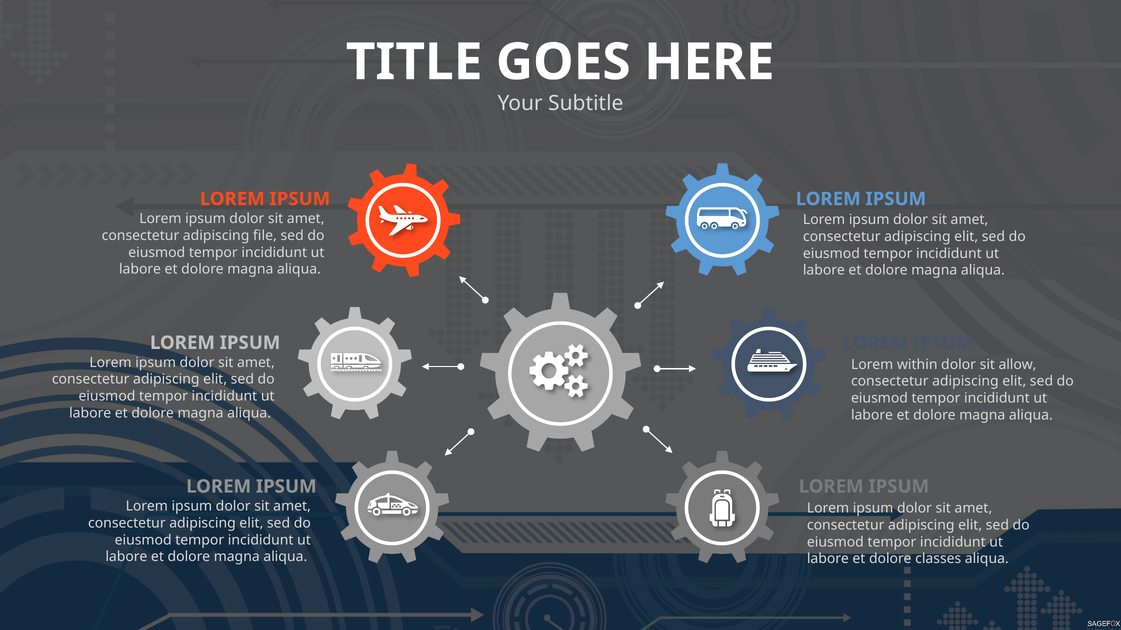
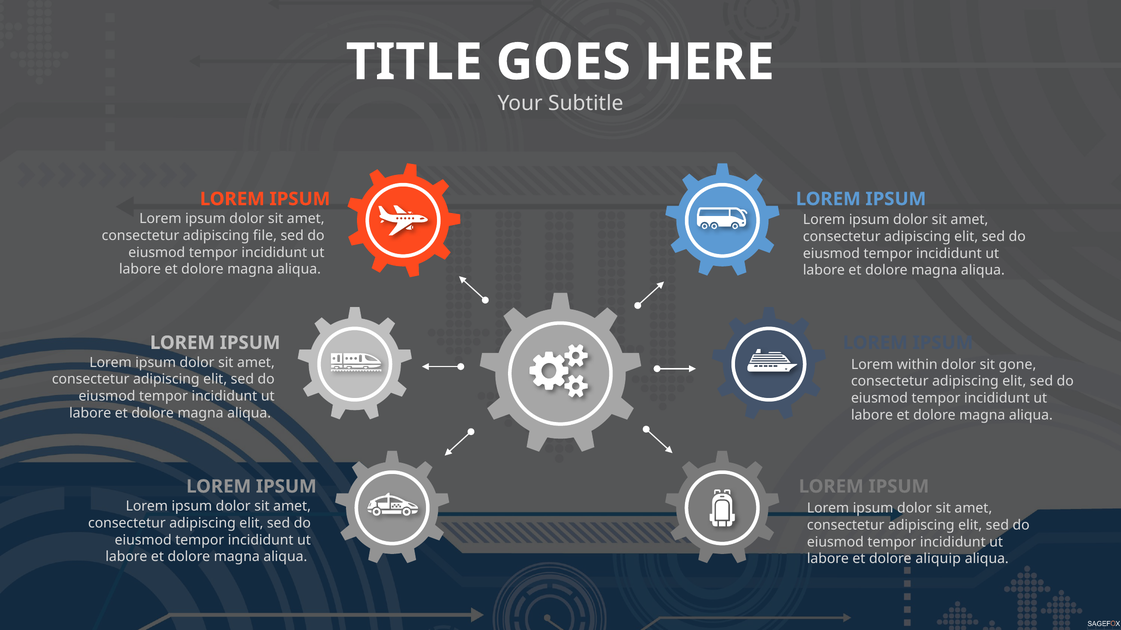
allow: allow -> gone (1017, 365)
classes: classes -> aliquip (938, 559)
